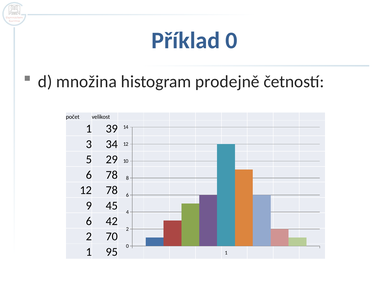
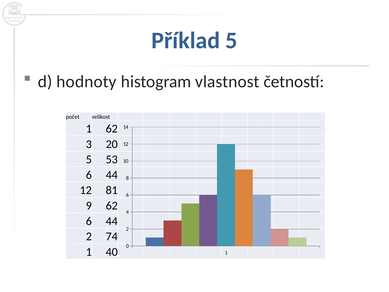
Příklad 0: 0 -> 5 (231, 40)
množina: množina -> hodnoty (87, 82)
prodejně: prodejně -> vlastnost (227, 82)
1 39: 39 -> 62 (112, 129)
34: 34 -> 20 (112, 144)
29: 29 -> 53 (112, 159)
78: 78 -> 44 (112, 175)
12 78: 78 -> 81 (112, 190)
9 45: 45 -> 62 (112, 206)
42: 42 -> 44 (112, 221)
70: 70 -> 74 (112, 236)
95: 95 -> 40 (112, 252)
